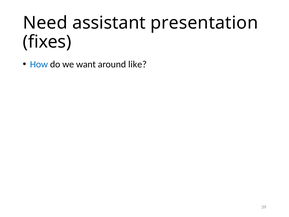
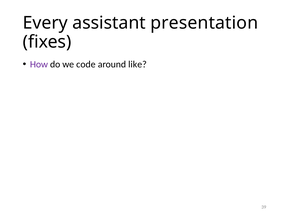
Need: Need -> Every (45, 23)
How colour: blue -> purple (39, 64)
want: want -> code (86, 64)
